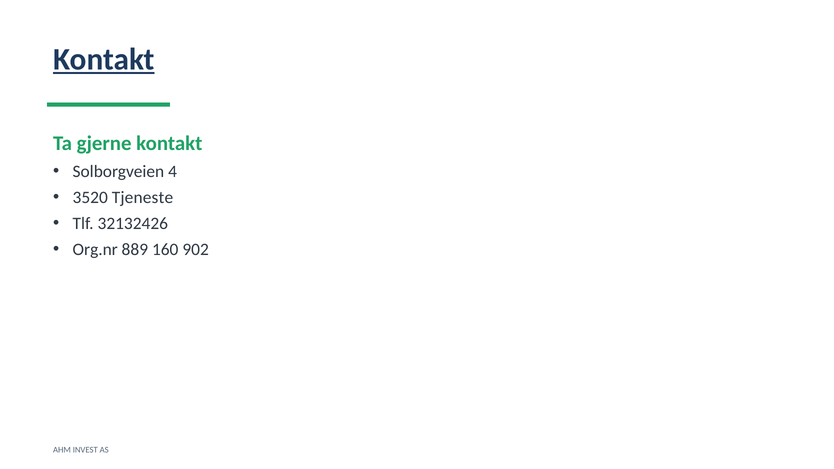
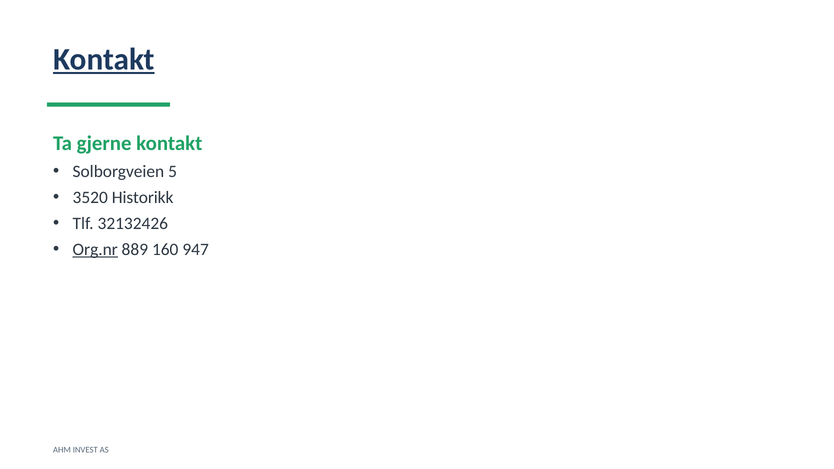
4: 4 -> 5 (173, 171)
Tjeneste: Tjeneste -> Historikk (143, 198)
Org.nr underline: none -> present (95, 250)
902: 902 -> 947 (196, 250)
